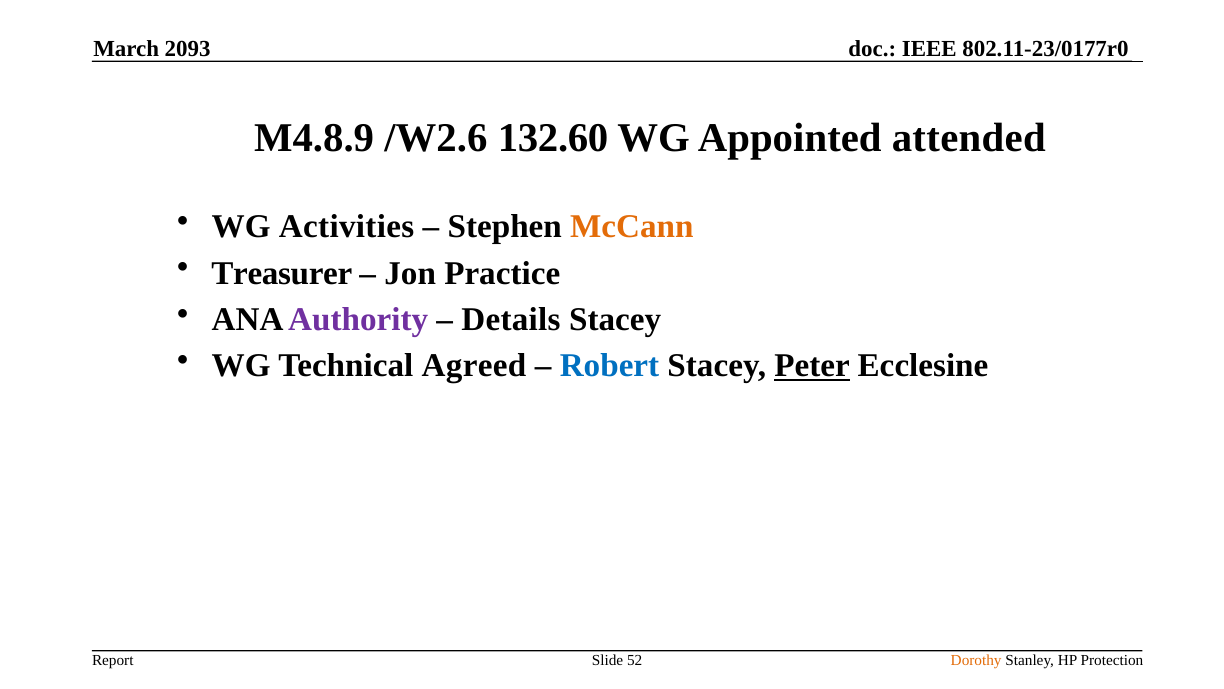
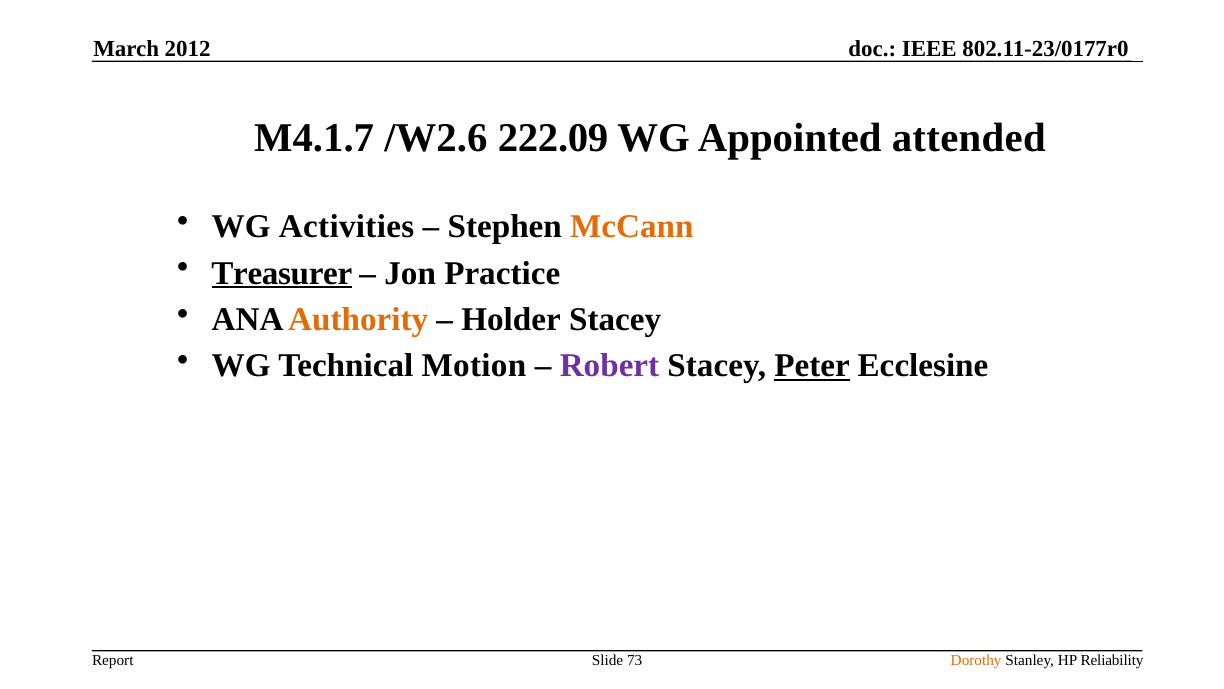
2093: 2093 -> 2012 (188, 49)
M4.8.9: M4.8.9 -> M4.1.7 (314, 137)
132.60: 132.60 -> 222.09 (553, 137)
Treasurer underline: none -> present (282, 273)
Authority colour: purple -> orange (358, 319)
Details: Details -> Holder (511, 319)
Agreed: Agreed -> Motion (474, 366)
Robert colour: blue -> purple (610, 366)
52: 52 -> 73 (635, 660)
Protection: Protection -> Reliability (1112, 660)
